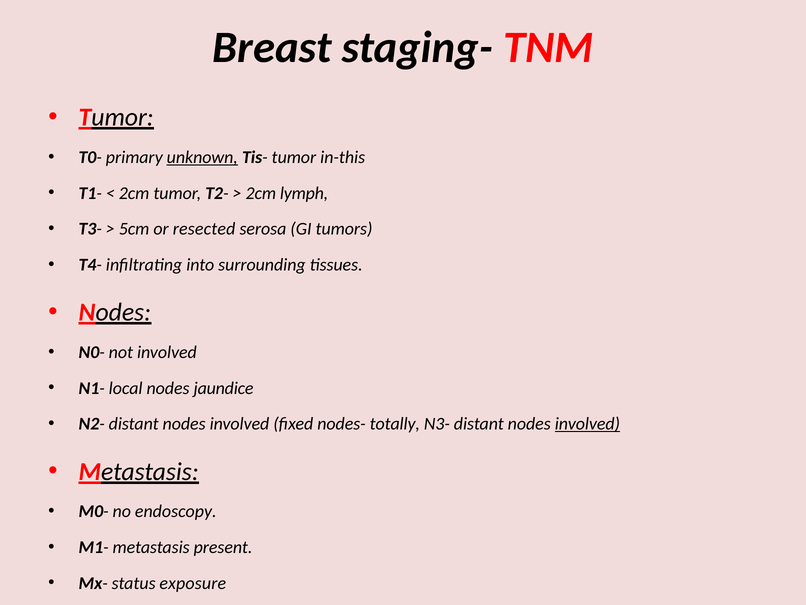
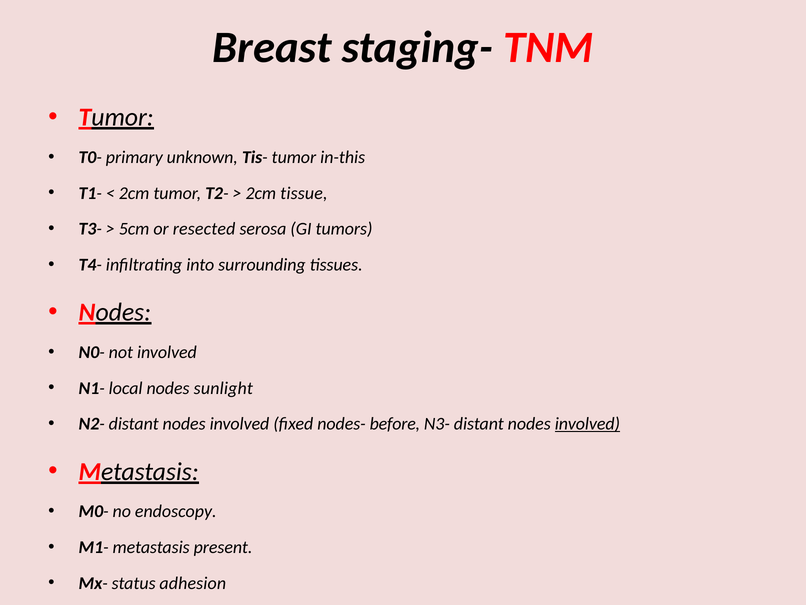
unknown underline: present -> none (202, 157)
lymph: lymph -> tissue (304, 193)
jaundice: jaundice -> sunlight (223, 388)
totally: totally -> before (395, 424)
exposure: exposure -> adhesion (193, 583)
